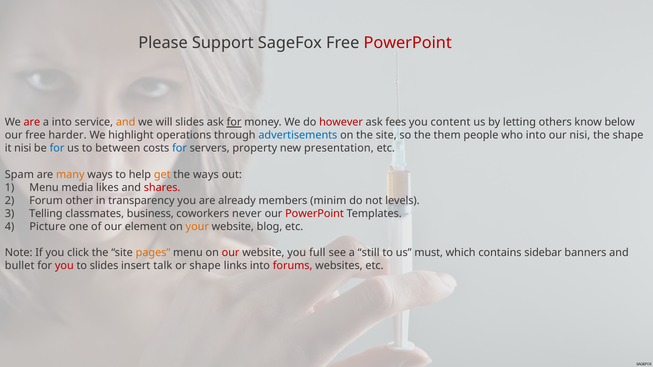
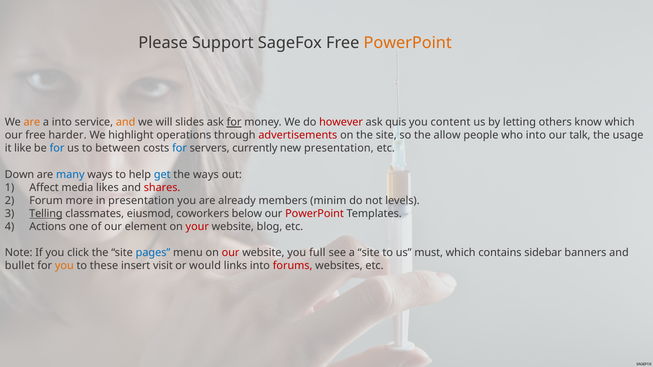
PowerPoint colour: red -> orange (408, 43)
are colour: red -> orange (32, 122)
fees: fees -> quis (396, 122)
know below: below -> which (620, 122)
advertisements colour: blue -> red (298, 135)
them: them -> allow (447, 135)
our nisi: nisi -> talk (580, 135)
the shape: shape -> usage (628, 135)
it nisi: nisi -> like (23, 149)
property: property -> currently (255, 149)
Spam: Spam -> Down (19, 175)
many colour: orange -> blue (70, 175)
get colour: orange -> blue (162, 175)
Menu: Menu -> Affect (44, 188)
other: other -> more (79, 201)
in transparency: transparency -> presentation (141, 201)
Telling underline: none -> present (46, 214)
business: business -> eiusmod (150, 214)
never: never -> below (247, 214)
Picture: Picture -> Actions (48, 227)
your colour: orange -> red (197, 227)
pages colour: orange -> blue (153, 253)
a still: still -> site (369, 253)
you colour: red -> orange (64, 266)
to slides: slides -> these (104, 266)
talk: talk -> visit (163, 266)
or shape: shape -> would (205, 266)
